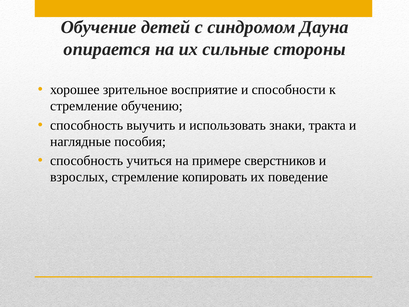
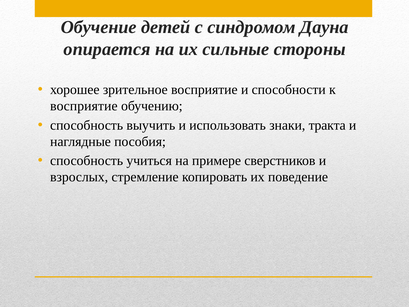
стремление: стремление -> восприятие (84, 106)
